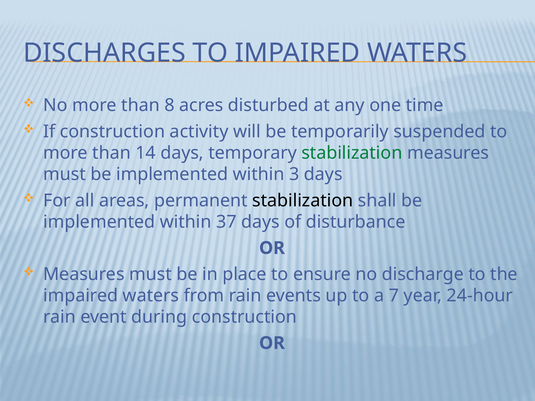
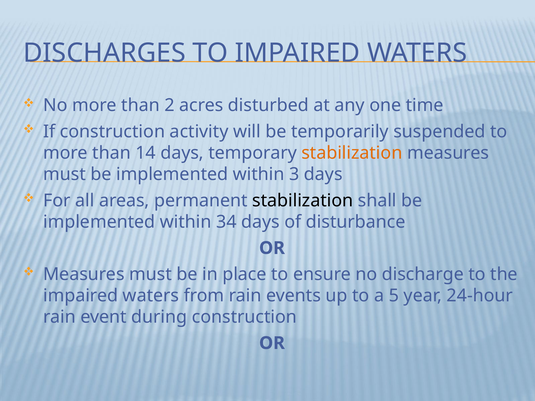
8: 8 -> 2 (170, 106)
stabilization colour: green -> orange (352, 153)
37: 37 -> 34 (226, 222)
7: 7 -> 5 (394, 296)
